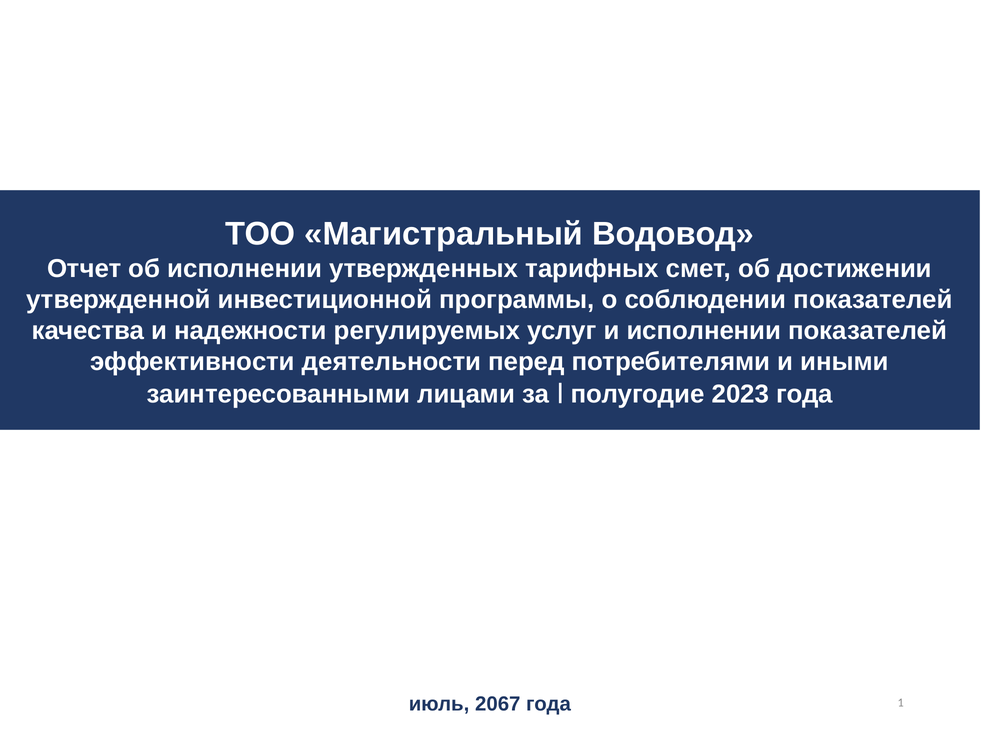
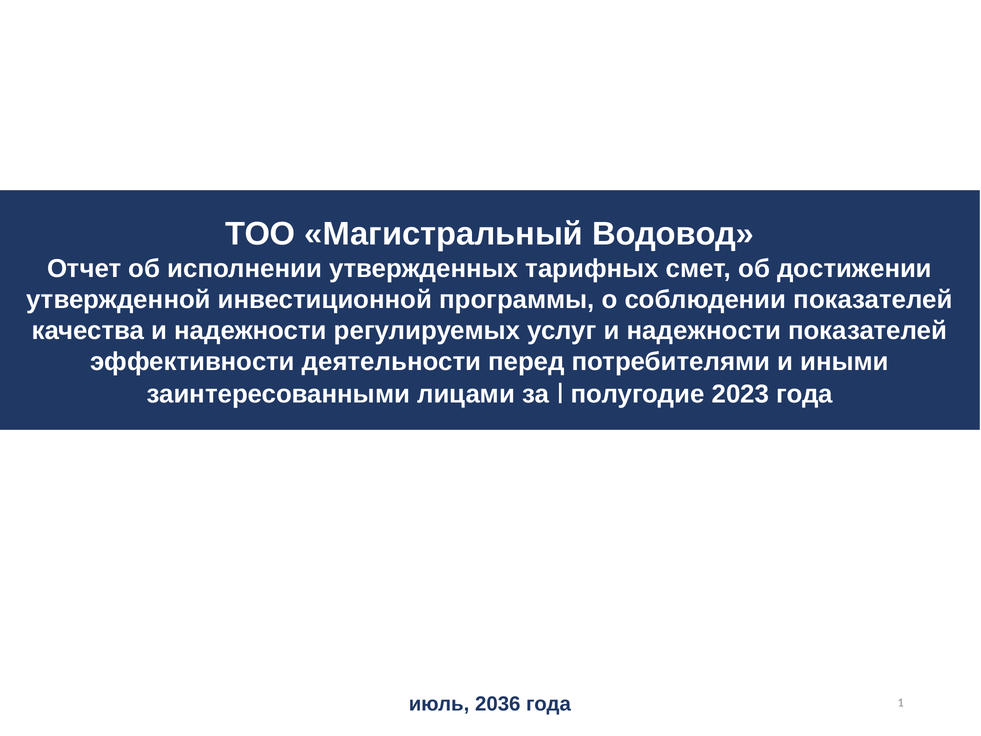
услуг и исполнении: исполнении -> надежности (704, 331)
2067: 2067 -> 2036 (498, 704)
